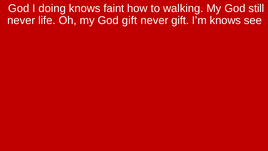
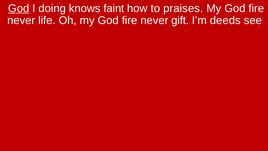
God underline: none -> present (19, 8)
walking: walking -> praises (183, 8)
still: still -> fire (256, 8)
Oh my God gift: gift -> fire (130, 20)
I’m knows: knows -> deeds (225, 20)
